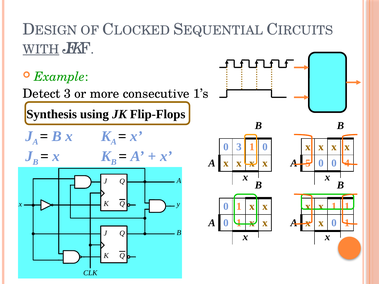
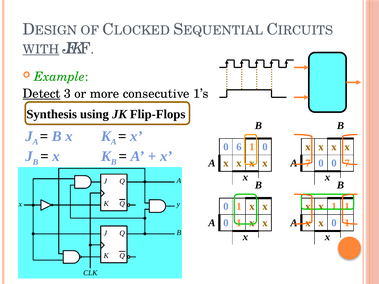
Detect underline: none -> present (42, 94)
0 3: 3 -> 6 (239, 147)
A 5: 5 -> 7 (308, 163)
0 4: 4 -> 7 (347, 163)
